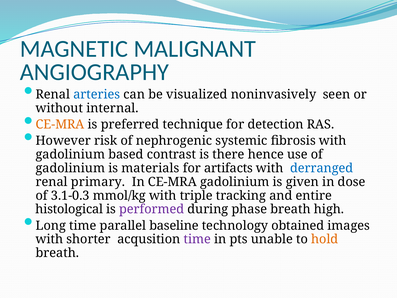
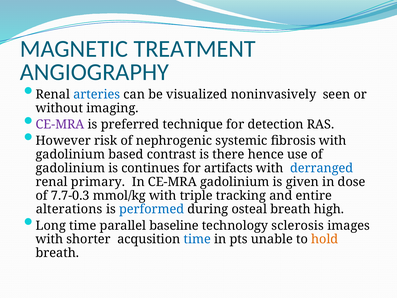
MALIGNANT: MALIGNANT -> TREATMENT (195, 49)
internal: internal -> imaging (112, 108)
CE-MRA colour: orange -> purple (60, 124)
materials: materials -> continues (151, 168)
3.1-0.3: 3.1-0.3 -> 7.7-0.3 (70, 195)
histological: histological -> alterations (69, 209)
performed colour: purple -> blue (152, 209)
phase: phase -> osteal (249, 209)
obtained: obtained -> sclerosis (298, 225)
time colour: purple -> blue (197, 239)
